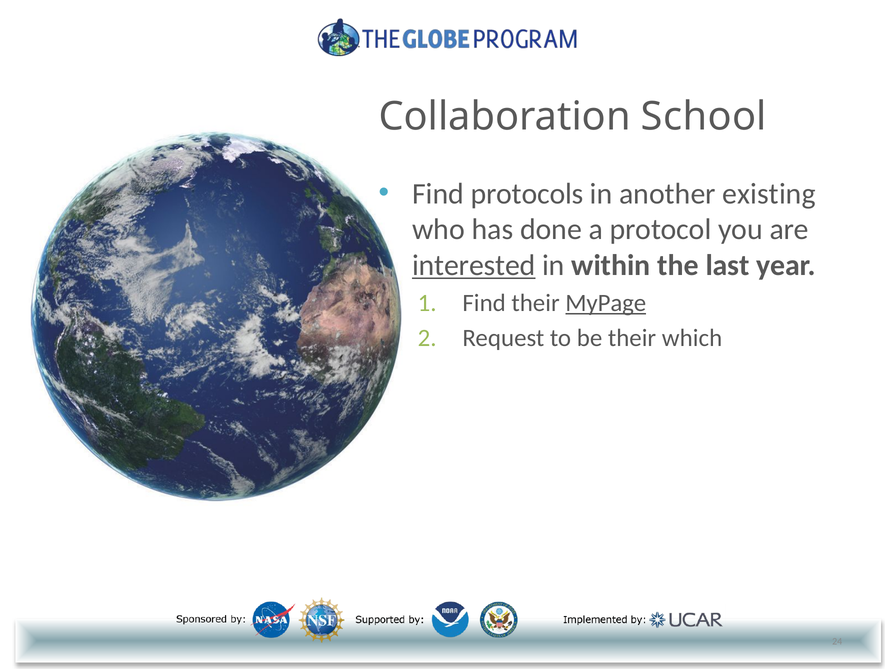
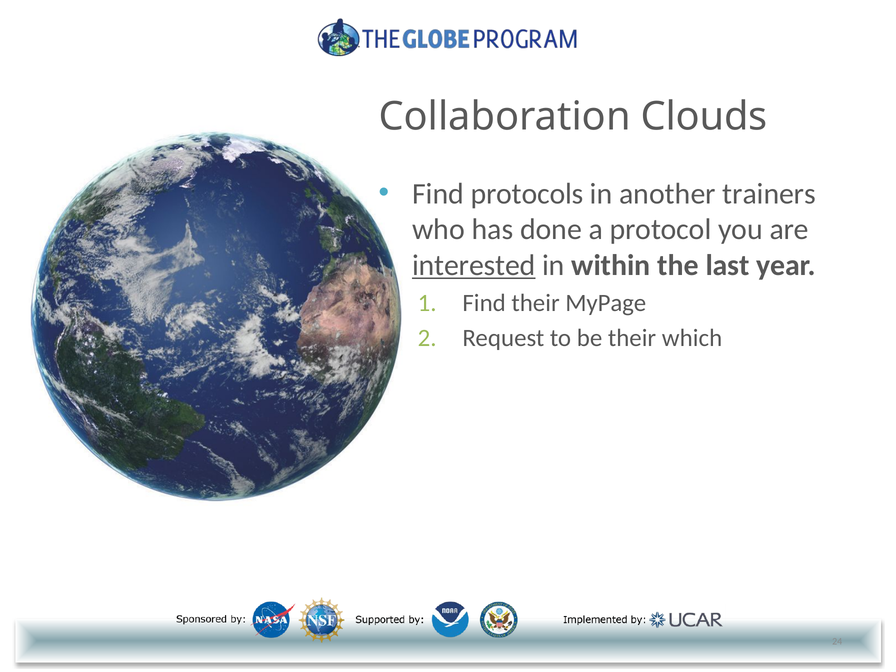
School: School -> Clouds (704, 117)
existing: existing -> trainers (769, 194)
MyPage underline: present -> none (606, 303)
